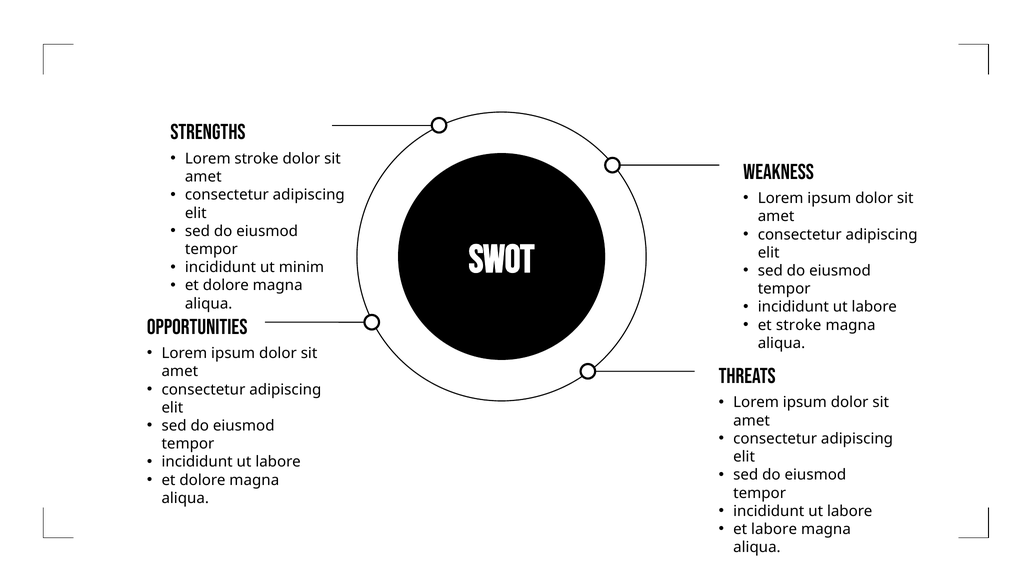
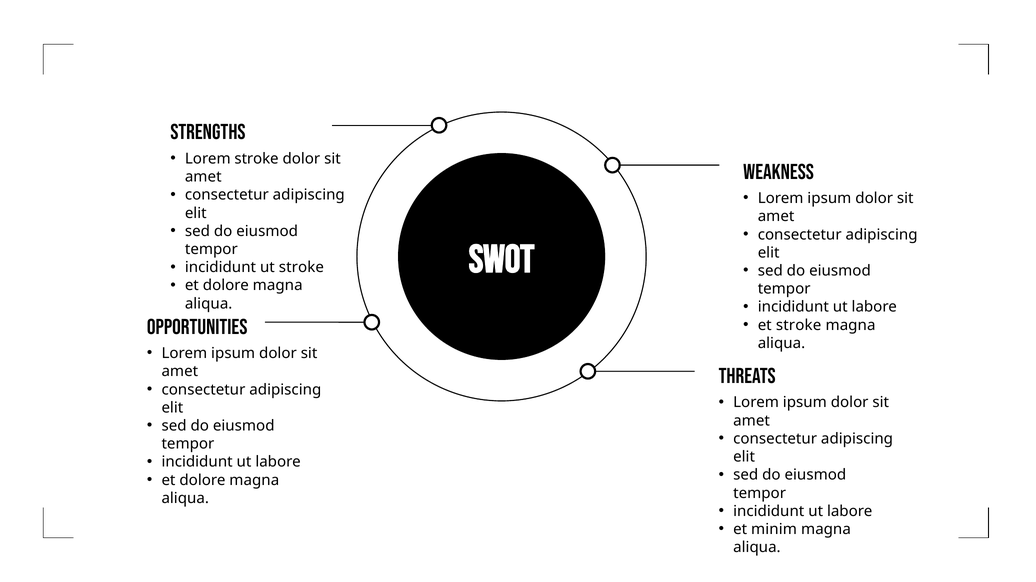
ut minim: minim -> stroke (301, 268)
et labore: labore -> minim (774, 530)
